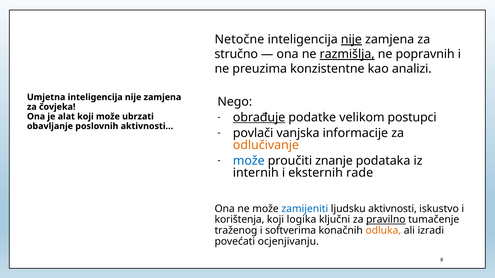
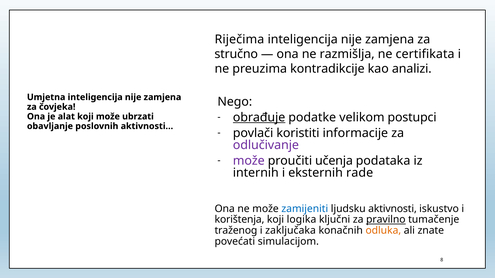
Netočne: Netočne -> Riječima (239, 40)
nije underline: present -> none (351, 40)
razmišlja underline: present -> none (347, 54)
popravnih: popravnih -> certifikata (425, 54)
konzistentne: konzistentne -> kontradikcije (327, 69)
vanjska: vanjska -> koristiti (298, 133)
odlučivanje colour: orange -> purple (266, 145)
može colour: blue -> purple (249, 161)
znanje: znanje -> učenja (334, 161)
softverima: softverima -> zaključaka (291, 231)
izradi: izradi -> znate (431, 231)
ocjenjivanju: ocjenjivanju -> simulacijom (288, 242)
